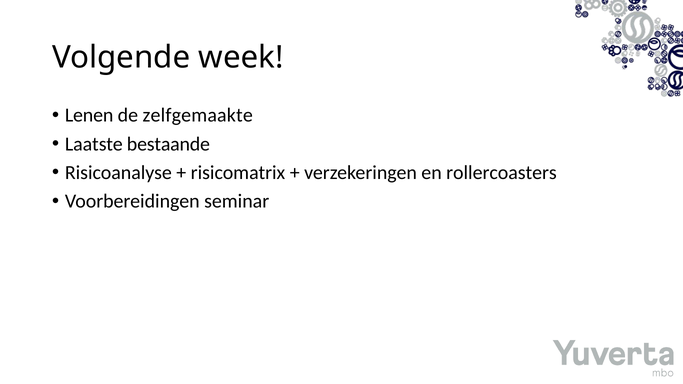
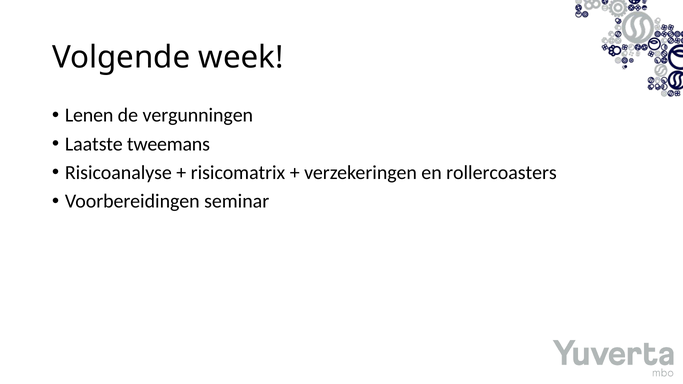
zelfgemaakte: zelfgemaakte -> vergunningen (198, 115)
bestaande: bestaande -> tweemans (168, 144)
